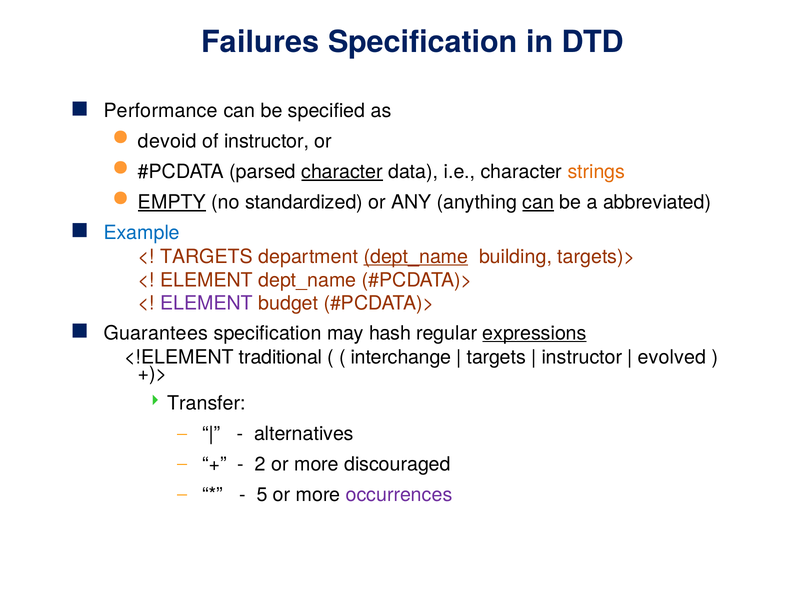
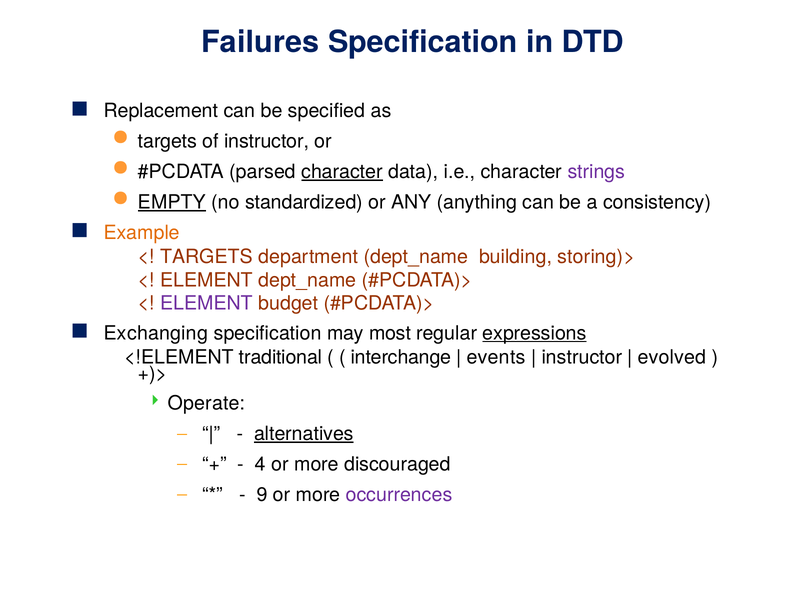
Performance: Performance -> Replacement (161, 111)
devoid: devoid -> targets (168, 141)
strings colour: orange -> purple (596, 172)
can underline: present -> none (538, 202)
abbreviated: abbreviated -> consistency (657, 202)
Example colour: blue -> orange (142, 233)
dept_name underline: present -> none (416, 257)
targets)>: targets)> -> storing)> (596, 257)
Guarantees: Guarantees -> Exchanging (156, 333)
hash: hash -> most (390, 333)
targets: targets -> events (496, 357)
Transfer: Transfer -> Operate (206, 403)
alternatives underline: none -> present (304, 434)
2: 2 -> 4 (260, 464)
5: 5 -> 9 (262, 494)
